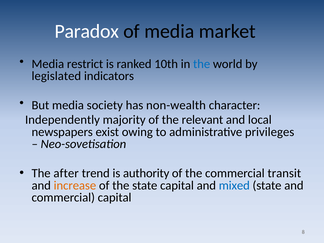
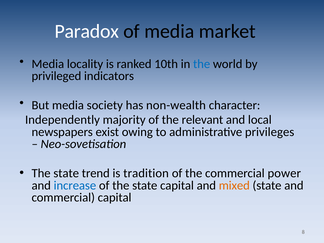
restrict: restrict -> locality (85, 64)
legislated: legislated -> privileged (56, 76)
after: after -> state (66, 173)
authority: authority -> tradition (146, 173)
transit: transit -> power (284, 173)
increase colour: orange -> blue (75, 185)
mixed colour: blue -> orange (234, 185)
